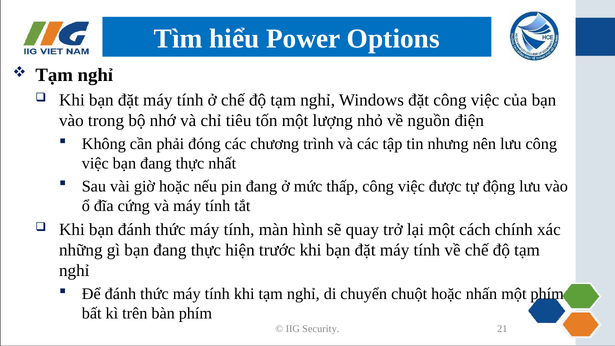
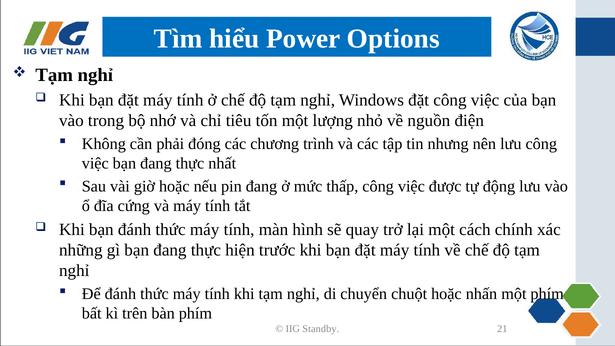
Security: Security -> Standby (321, 329)
